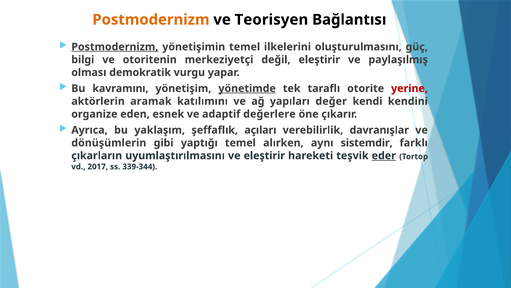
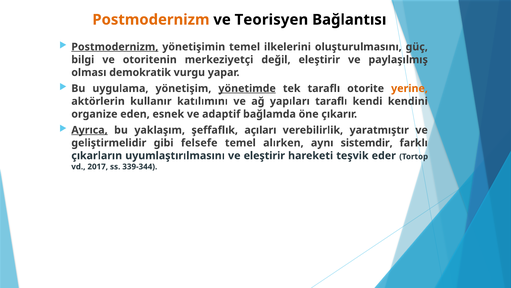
kavramını: kavramını -> uygulama (120, 88)
yerine colour: red -> orange (409, 88)
aramak: aramak -> kullanır (151, 101)
yapıları değer: değer -> taraflı (331, 101)
değerlere: değerlere -> bağlamda (269, 114)
Ayrıca underline: none -> present (89, 130)
davranışlar: davranışlar -> yaratmıştır (379, 130)
dönüşümlerin: dönüşümlerin -> geliştirmelidir (109, 143)
yaptığı: yaptığı -> felsefe (199, 143)
eder underline: present -> none (384, 155)
